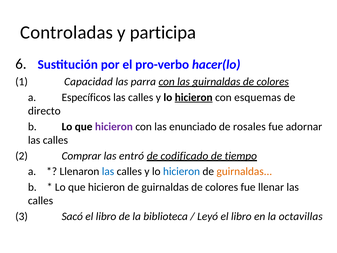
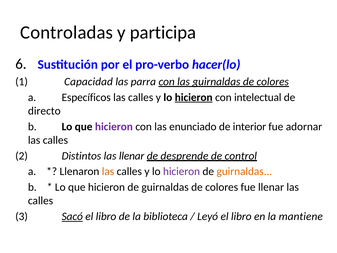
esquemas: esquemas -> intelectual (258, 97)
rosales: rosales -> interior (249, 126)
Comprar: Comprar -> Distintos (81, 156)
las entró: entró -> llenar (132, 156)
codificado: codificado -> desprende (184, 156)
tiempo: tiempo -> control (241, 156)
las colour: blue -> orange (108, 171)
hicieron colour: blue -> purple (182, 171)
Sacó underline: none -> present (72, 216)
octavillas: octavillas -> mantiene (301, 216)
